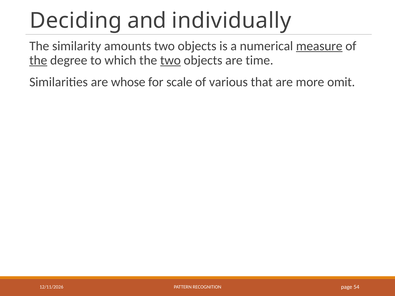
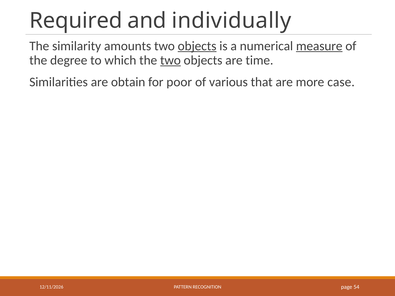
Deciding: Deciding -> Required (76, 21)
objects underline: none -> present (197, 46)
the underline: present -> none (38, 60)
whose: whose -> obtain (128, 82)
scale: scale -> poor (179, 82)
omit: omit -> case (341, 82)
